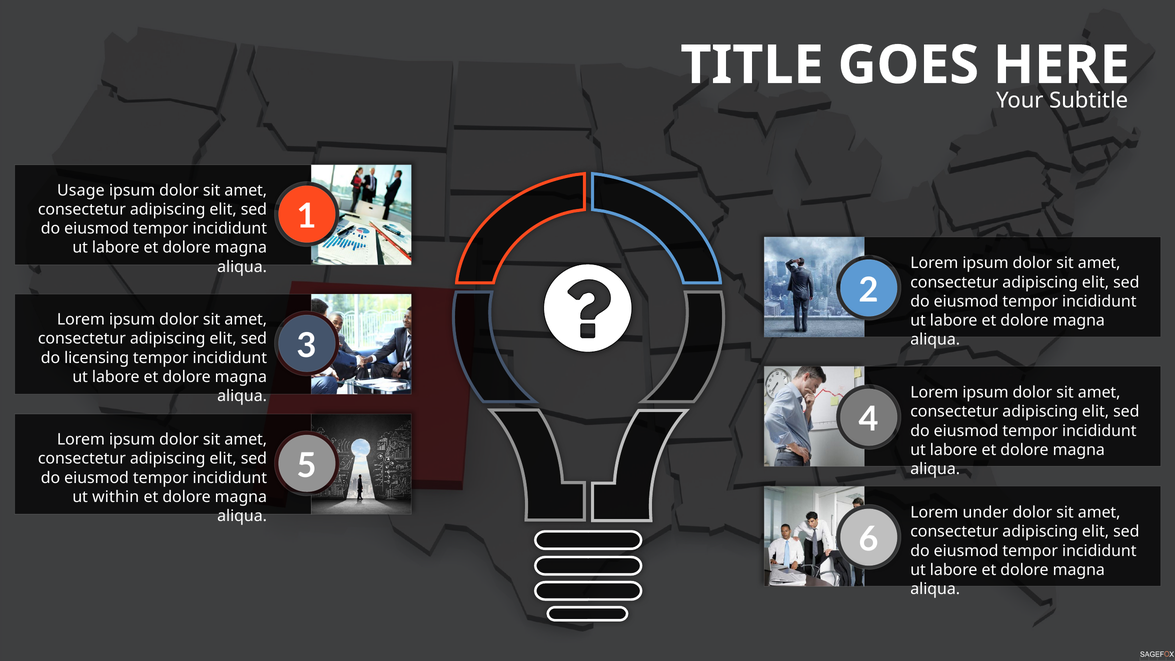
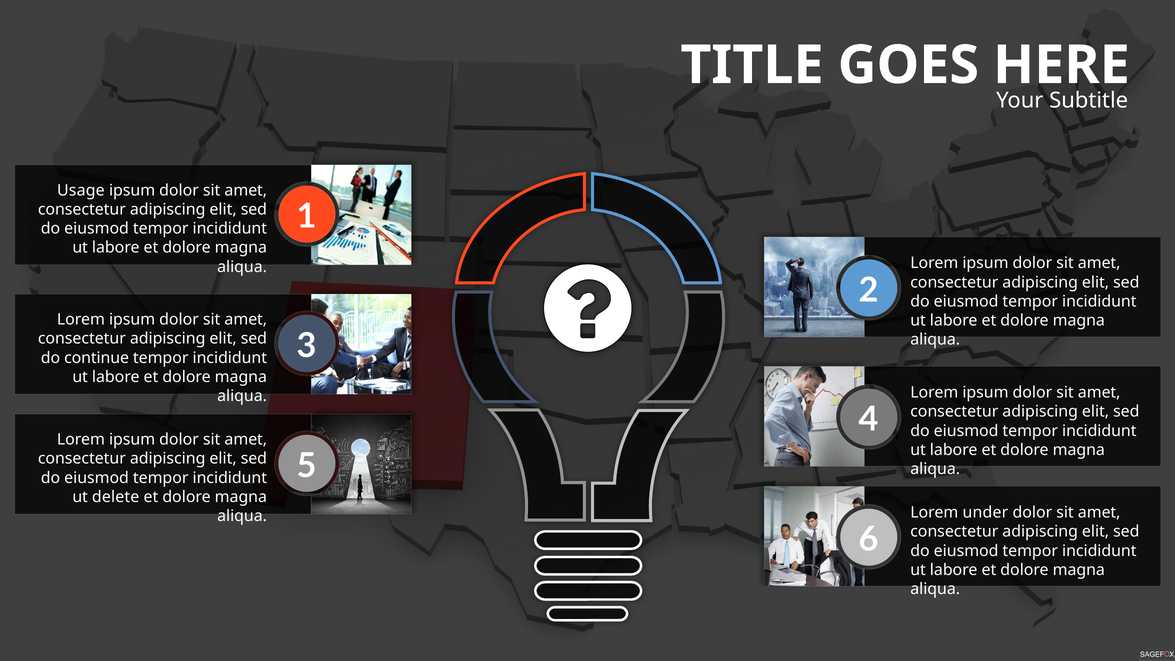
licensing: licensing -> continue (97, 358)
within: within -> delete (116, 497)
